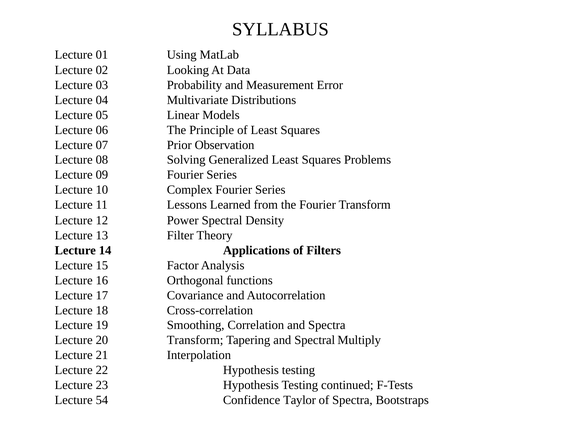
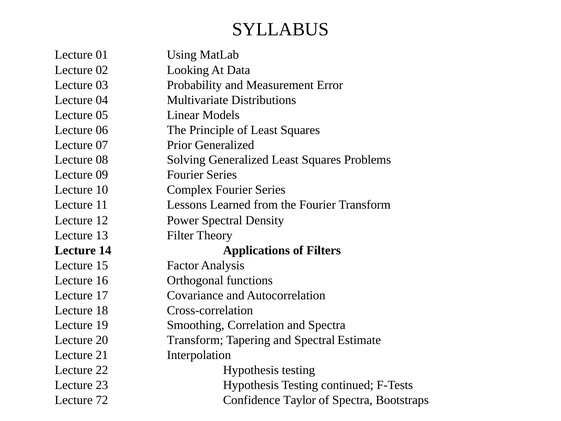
Prior Observation: Observation -> Generalized (225, 145)
Multiply: Multiply -> Estimate (359, 340)
54: 54 -> 72 (102, 400)
